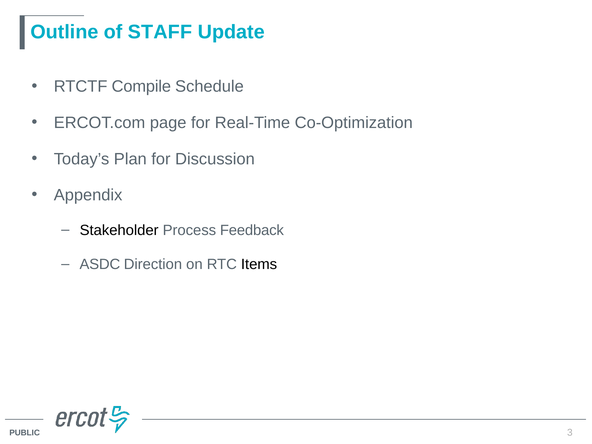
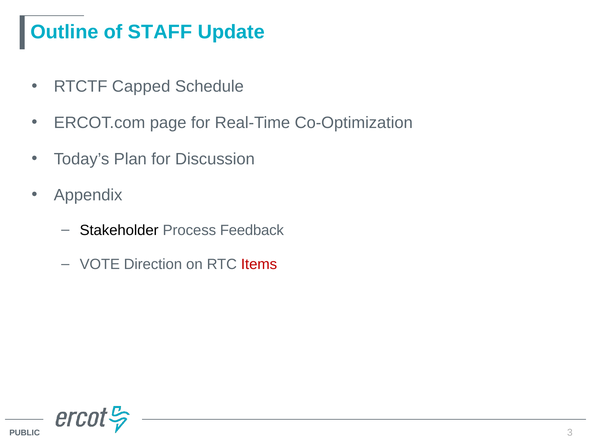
Compile: Compile -> Capped (141, 87)
ASDC: ASDC -> VOTE (100, 264)
Items colour: black -> red (259, 264)
